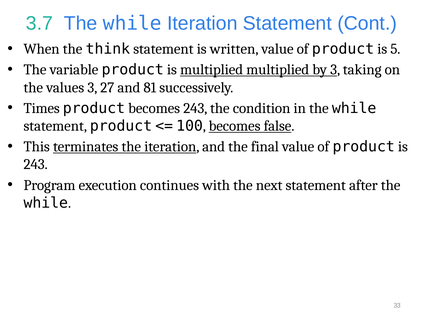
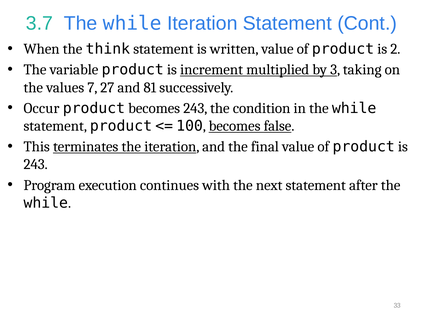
5: 5 -> 2 (395, 49)
is multiplied: multiplied -> increment (212, 70)
values 3: 3 -> 7 (92, 87)
Times: Times -> Occur (41, 108)
